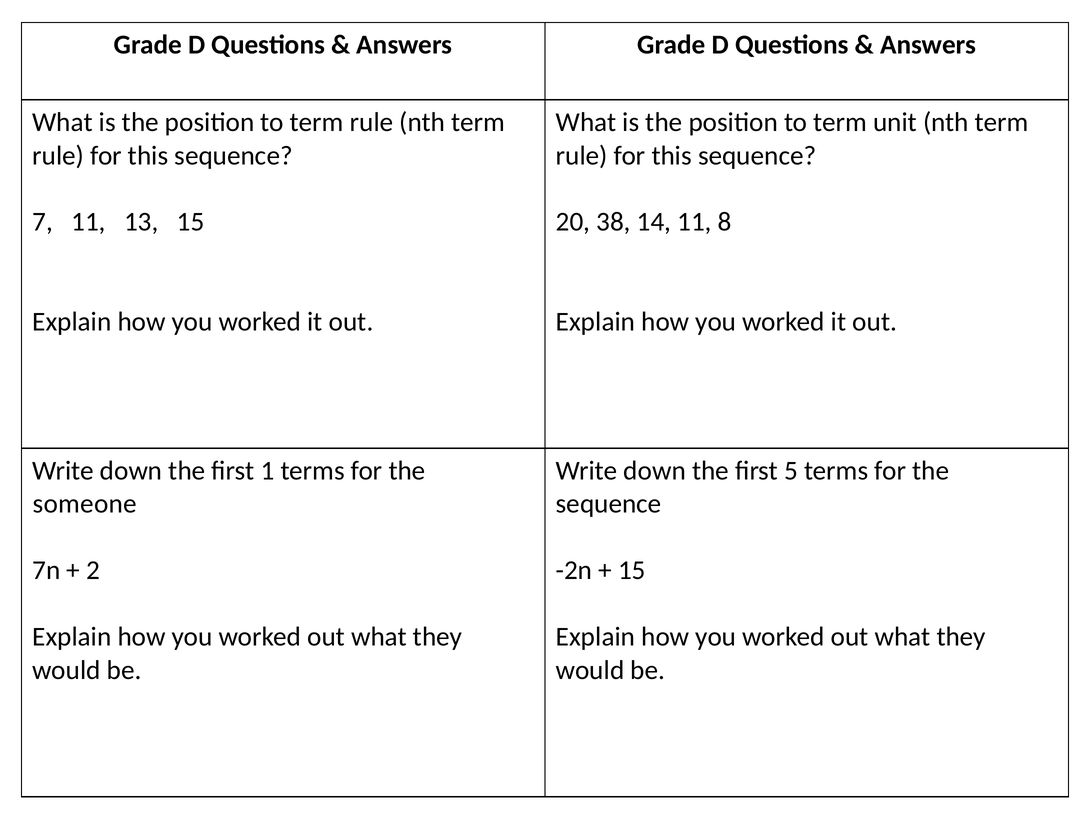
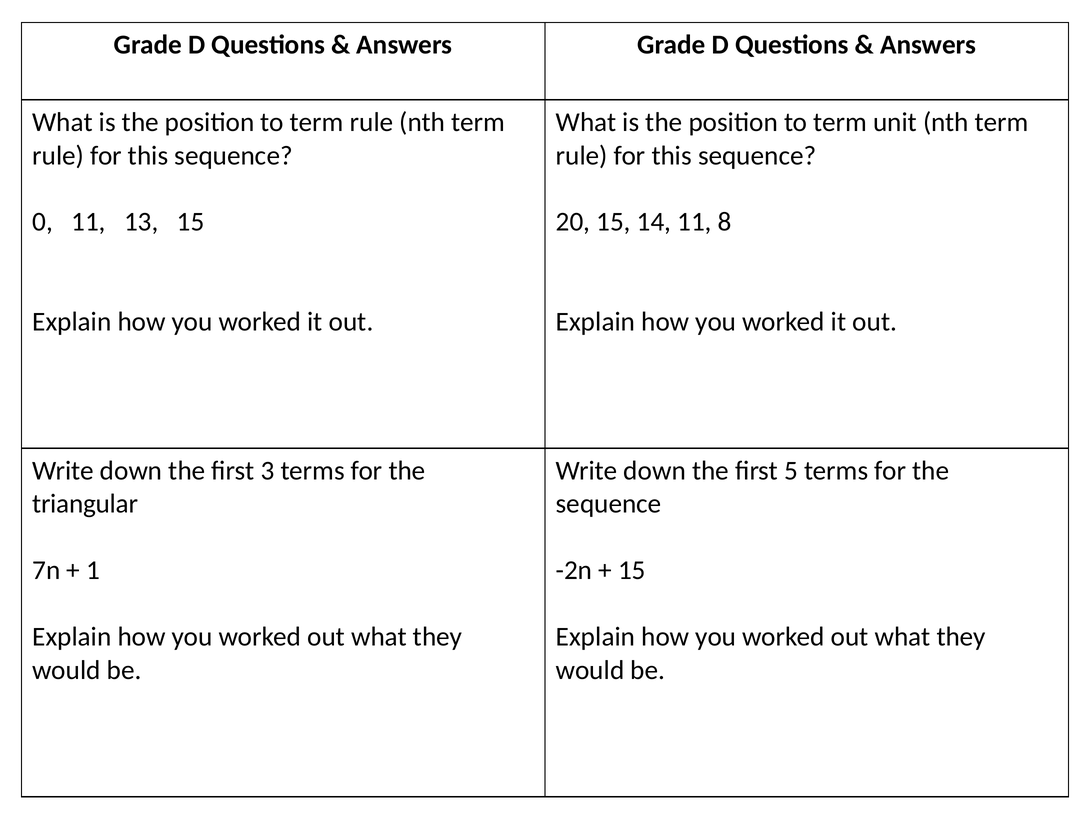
7: 7 -> 0 (43, 222)
20 38: 38 -> 15 (614, 222)
1: 1 -> 3 (268, 471)
someone: someone -> triangular (85, 504)
2: 2 -> 1 (93, 571)
